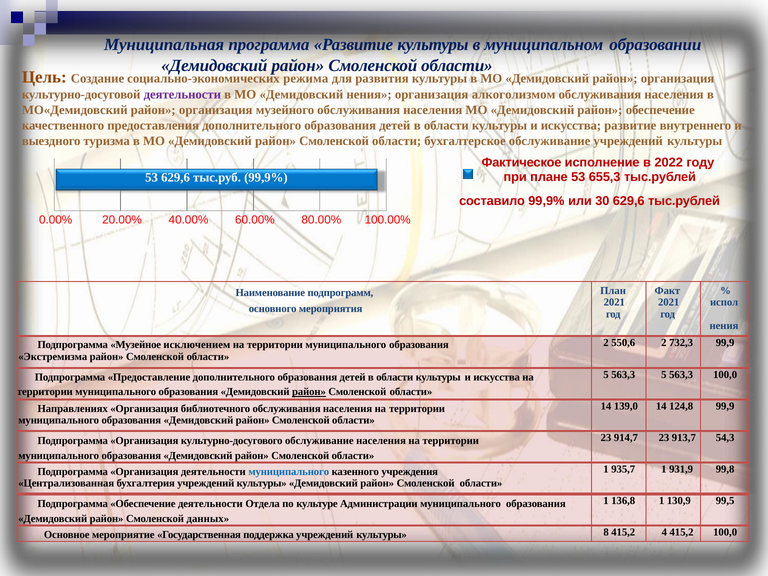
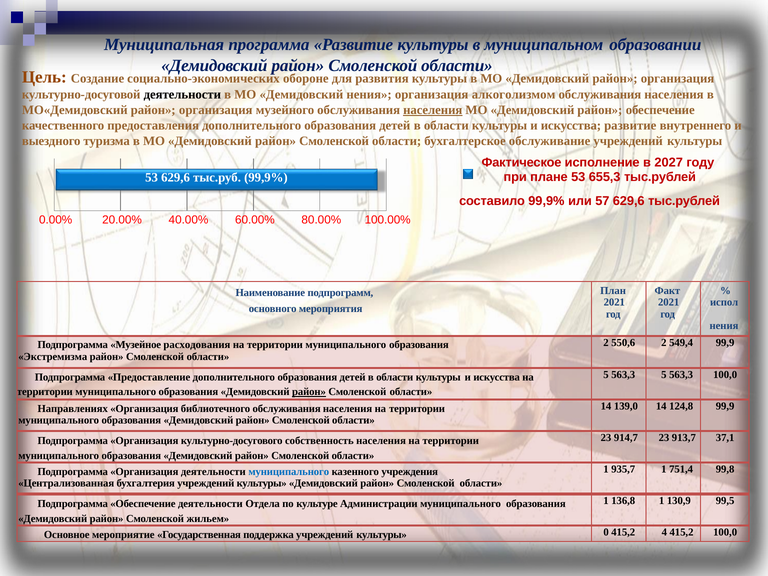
режима: режима -> обороне (306, 79)
деятельности colour: purple -> black (182, 95)
населения underline: none -> present (433, 110)
2022: 2022 -> 2027 (669, 162)
30: 30 -> 57 (602, 201)
732,3: 732,3 -> 549,4 (681, 343)
исключением: исключением -> расходования (197, 345)
54,3: 54,3 -> 37,1 (725, 438)
культурно-досугового обслуживание: обслуживание -> собственность (319, 441)
931,9: 931,9 -> 751,4 (681, 469)
данных: данных -> жильем (208, 519)
8: 8 -> 0 (606, 532)
